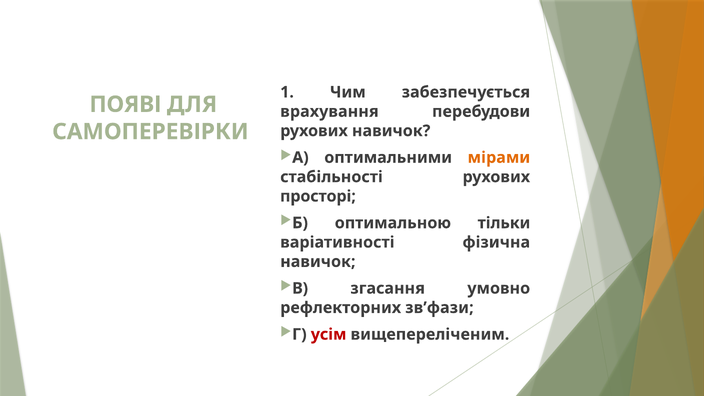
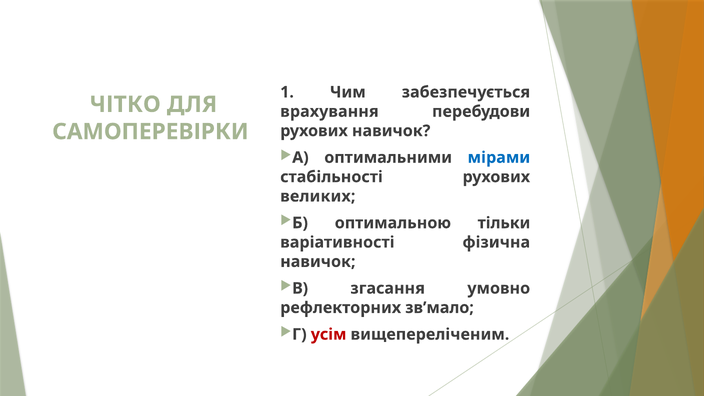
ПОЯВІ: ПОЯВІ -> ЧІТКО (125, 104)
мірами colour: orange -> blue (499, 158)
просторі: просторі -> великих (318, 196)
зв’фази: зв’фази -> зв’мало (440, 308)
